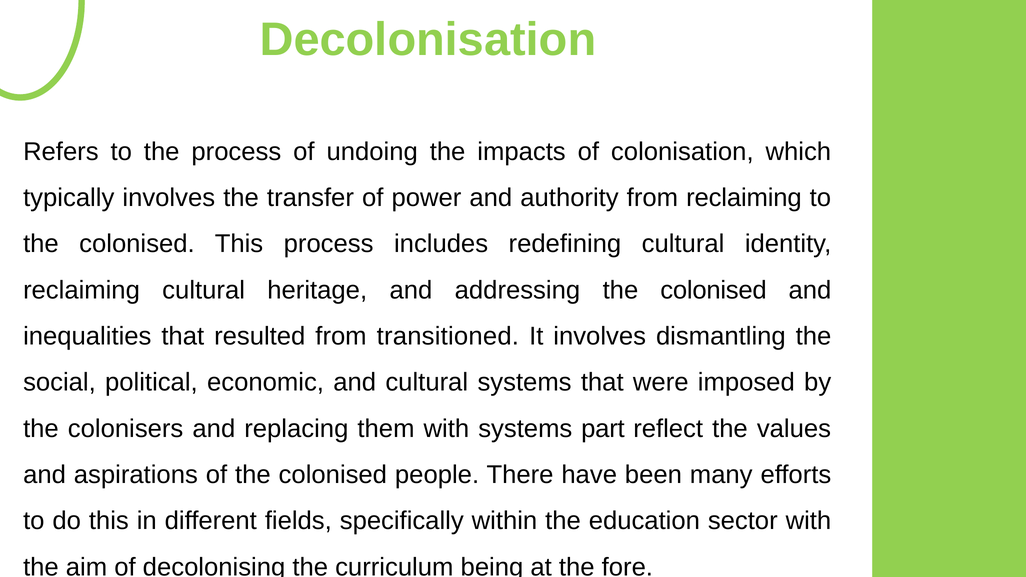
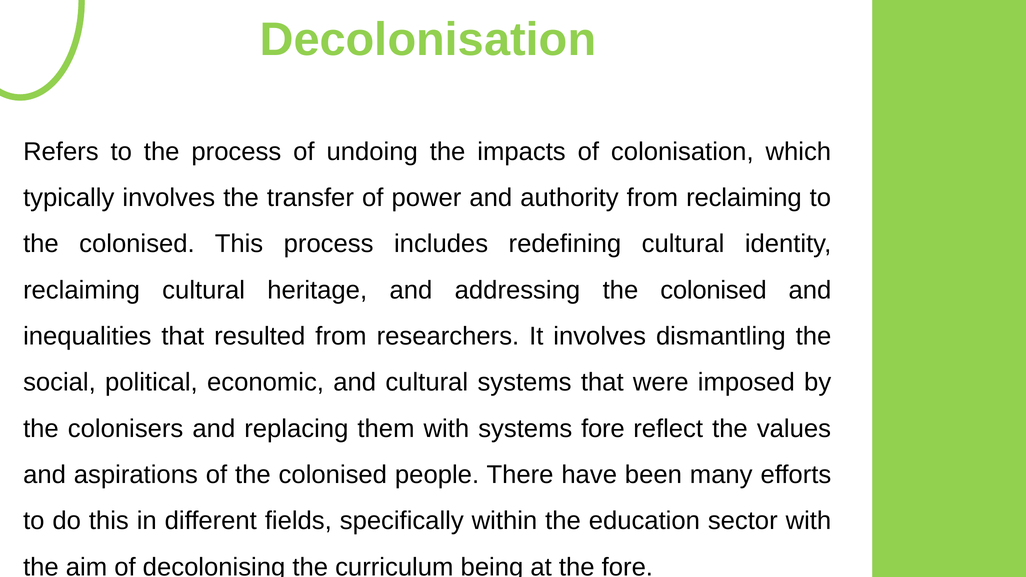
transitioned: transitioned -> researchers (448, 336)
systems part: part -> fore (603, 429)
